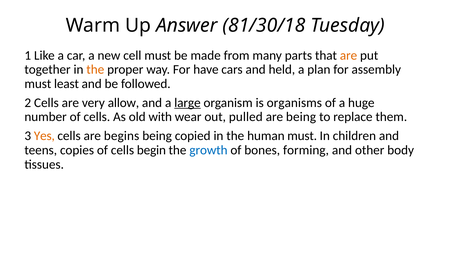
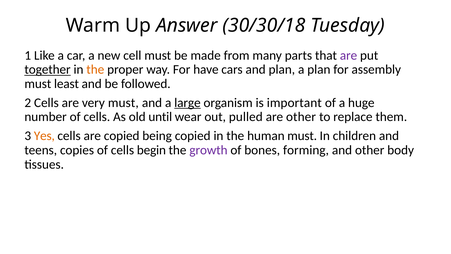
81/30/18: 81/30/18 -> 30/30/18 (264, 25)
are colour: orange -> purple (349, 55)
together underline: none -> present (48, 69)
and held: held -> plan (282, 69)
very allow: allow -> must (123, 103)
organisms: organisms -> important (294, 103)
with: with -> until (160, 117)
are being: being -> other (301, 117)
are begins: begins -> copied (122, 136)
growth colour: blue -> purple (208, 150)
